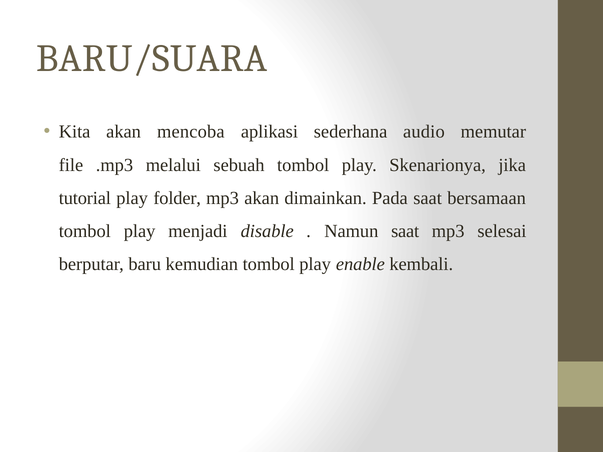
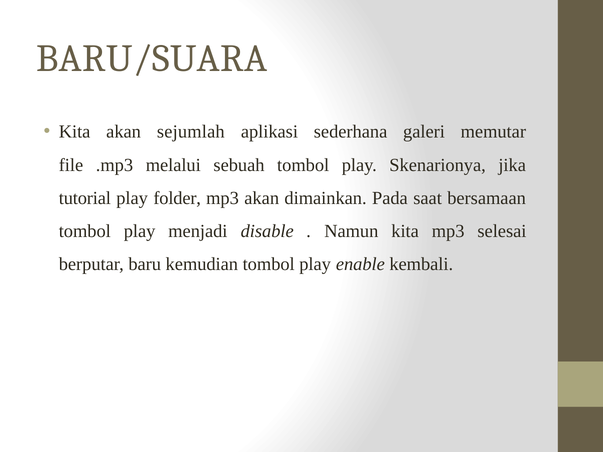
mencoba: mencoba -> sejumlah (191, 132)
audio: audio -> galeri (424, 132)
Namun saat: saat -> kita (405, 231)
